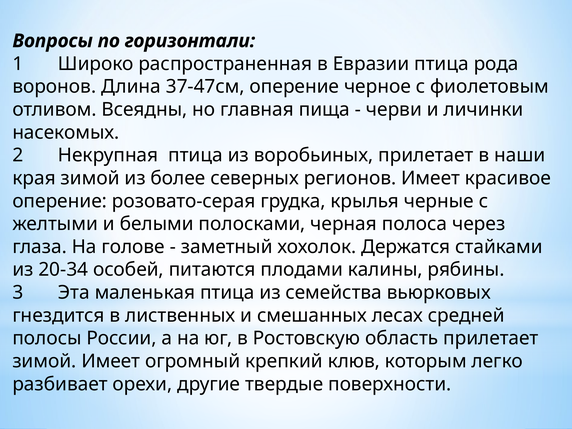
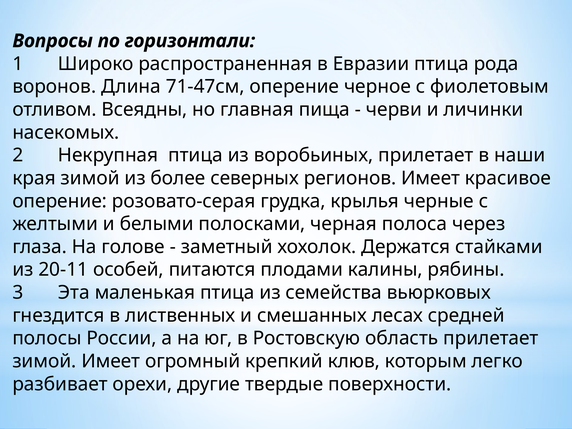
37-47см: 37-47см -> 71-47см (205, 87)
20-34: 20-34 -> 20-11 (63, 270)
